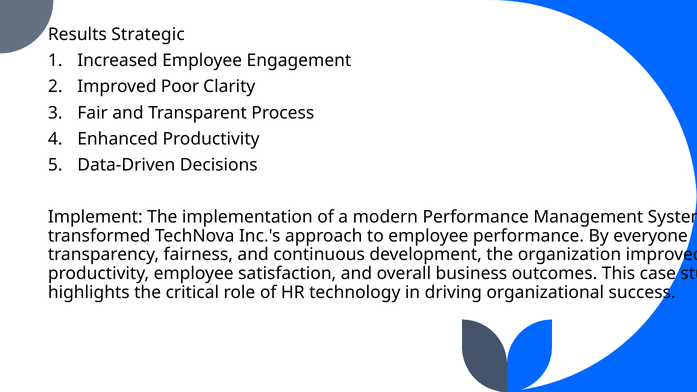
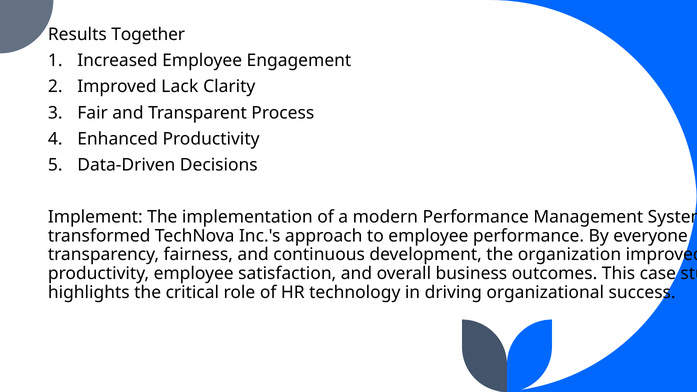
Strategic: Strategic -> Together (148, 35)
Poor: Poor -> Lack (180, 87)
